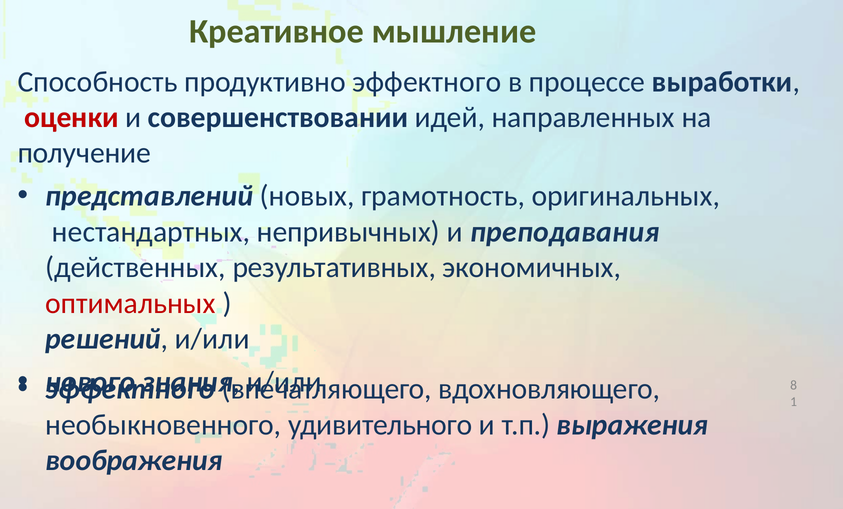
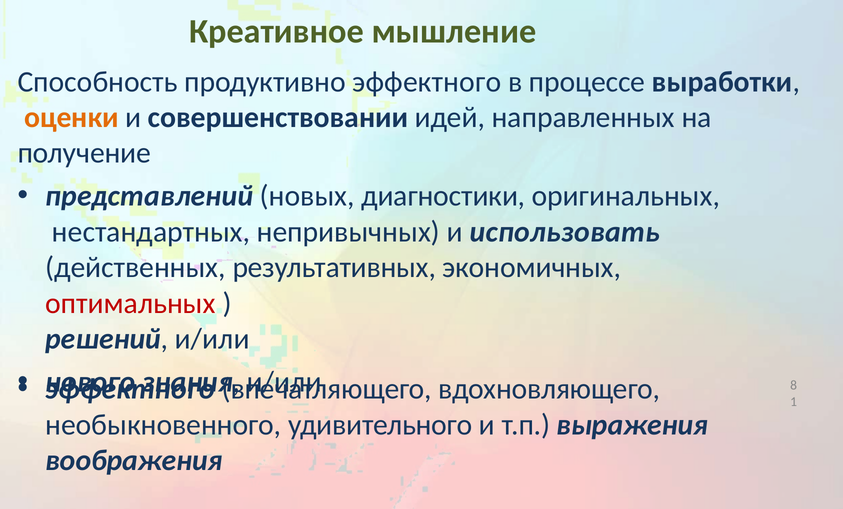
оценки colour: red -> orange (71, 117)
грамотность: грамотность -> диагностики (443, 196)
преподавания: преподавания -> использовать (565, 232)
